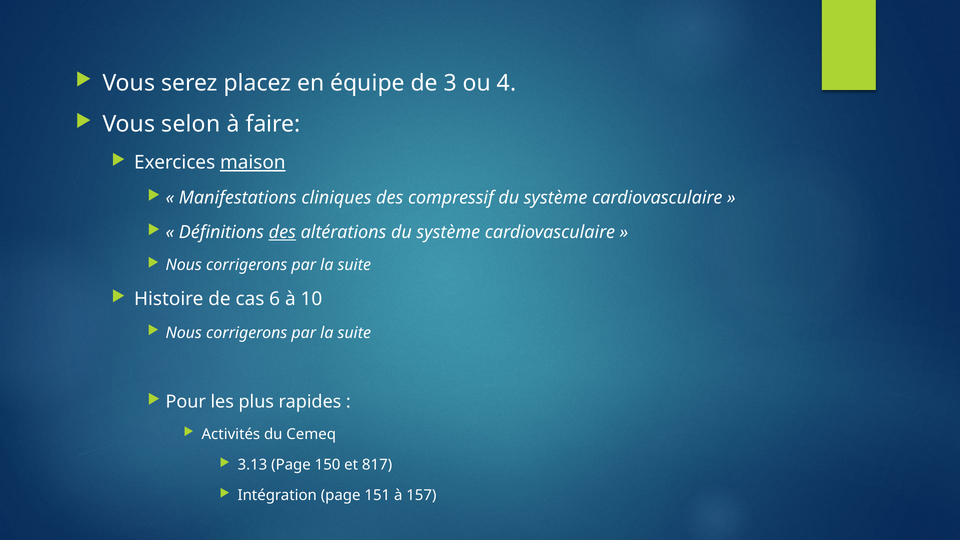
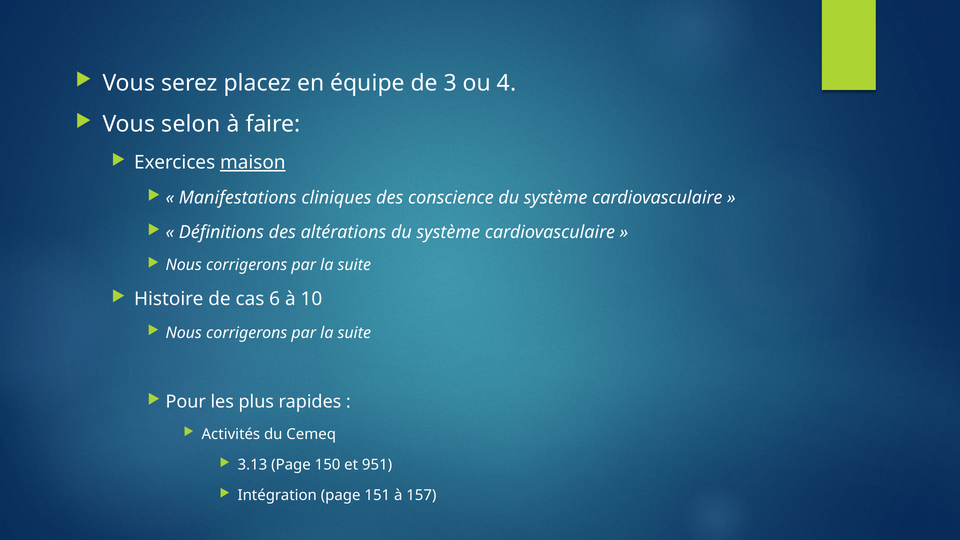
compressif: compressif -> conscience (451, 198)
des underline: present -> none (282, 232)
817: 817 -> 951 (377, 465)
